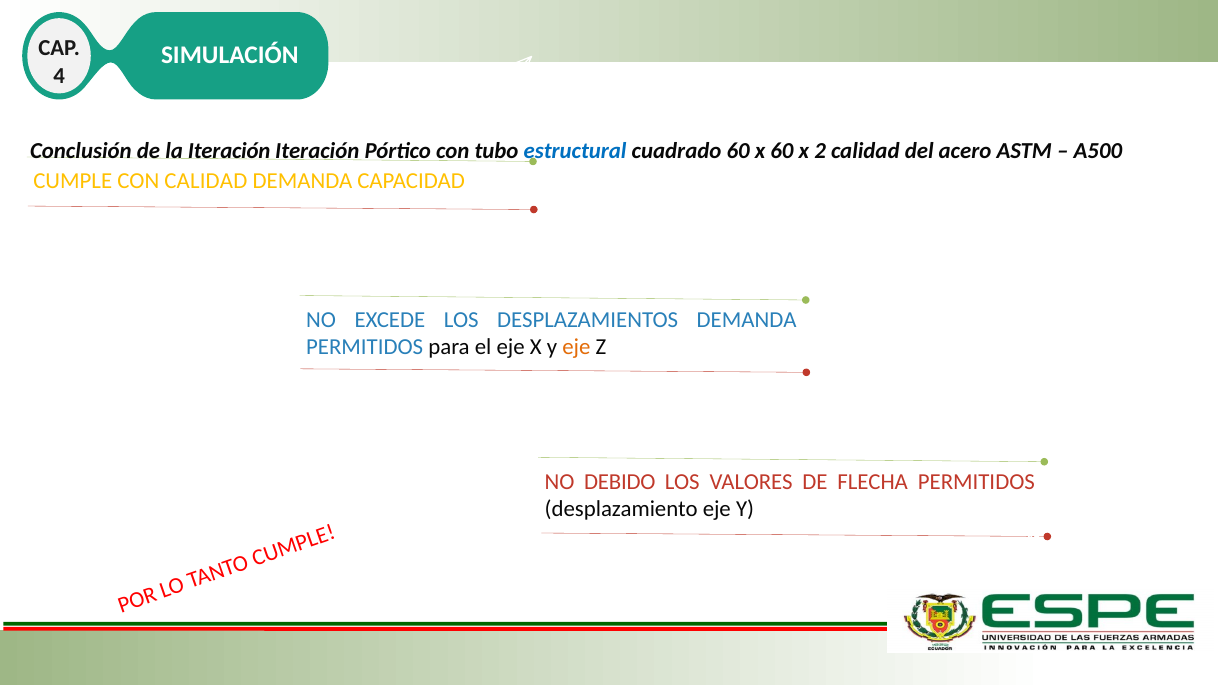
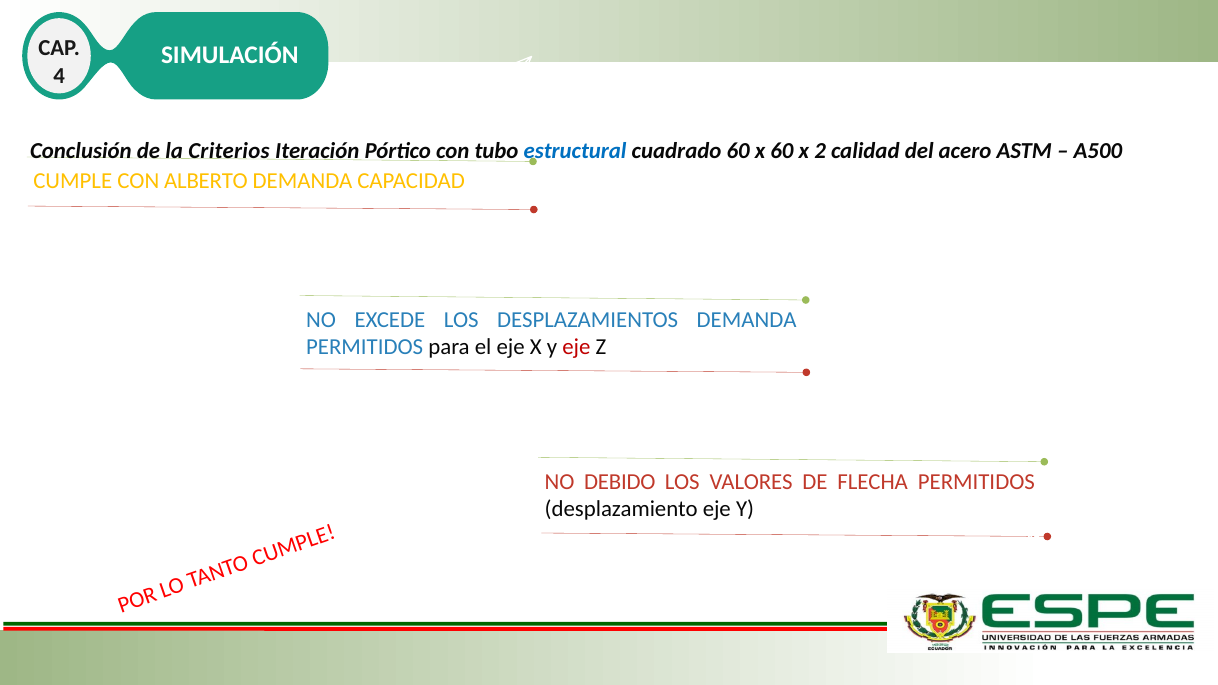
la Iteración: Iteración -> Criterios (229, 151)
CON CALIDAD: CALIDAD -> ALBERTO (206, 181)
eje colour: orange -> red (576, 347)
